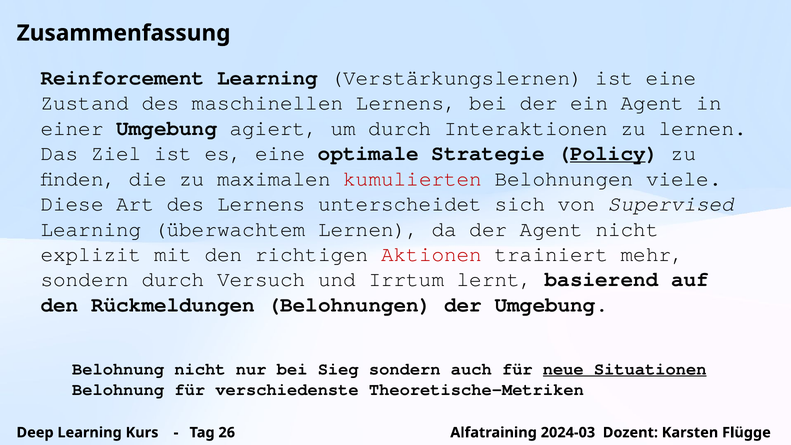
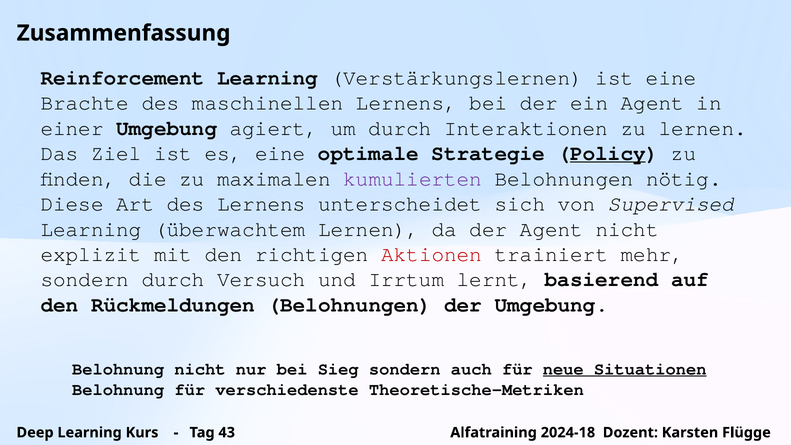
Zustand: Zustand -> Brachte (85, 103)
kumulierten colour: red -> purple (413, 179)
viele: viele -> nötig (684, 179)
26: 26 -> 43 (227, 432)
2024-03: 2024-03 -> 2024-18 (568, 432)
